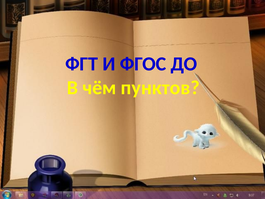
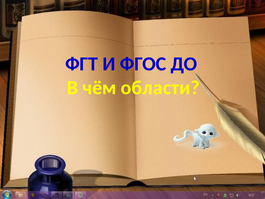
пунктов: пунктов -> области (160, 88)
